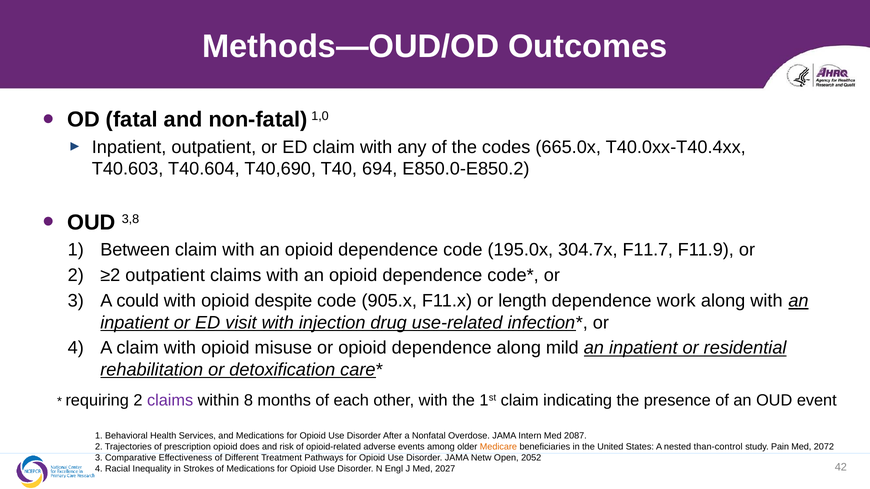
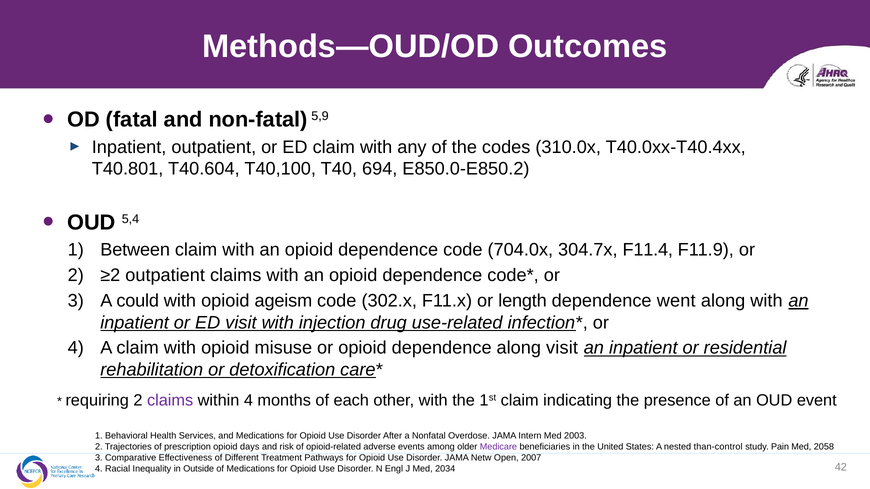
1,0: 1,0 -> 5,9 (320, 116)
665.0x: 665.0x -> 310.0x (568, 147)
T40.603: T40.603 -> T40.801 (128, 169)
T40,690: T40,690 -> T40,100 (280, 169)
3,8: 3,8 -> 5,4 (130, 219)
195.0x: 195.0x -> 704.0x (520, 250)
F11.7: F11.7 -> F11.4 (648, 250)
despite: despite -> ageism (283, 301)
905.x: 905.x -> 302.x (389, 301)
work: work -> went (676, 301)
along mild: mild -> visit (562, 348)
within 8: 8 -> 4 (248, 401)
2087: 2087 -> 2003 (575, 436)
does: does -> days (250, 447)
Medicare colour: orange -> purple (498, 447)
2072: 2072 -> 2058 (824, 447)
2052: 2052 -> 2007 (531, 458)
Strokes: Strokes -> Outside (199, 469)
2027: 2027 -> 2034 (445, 469)
